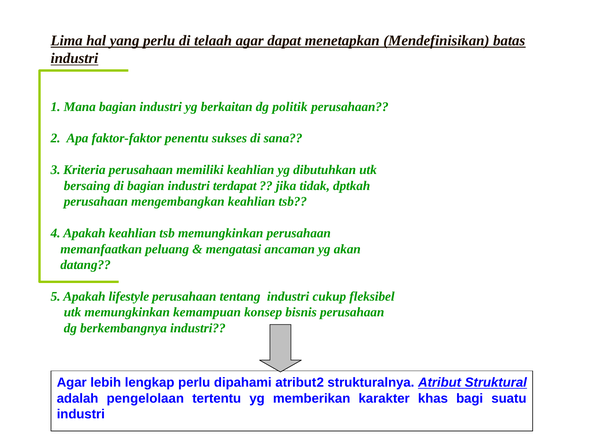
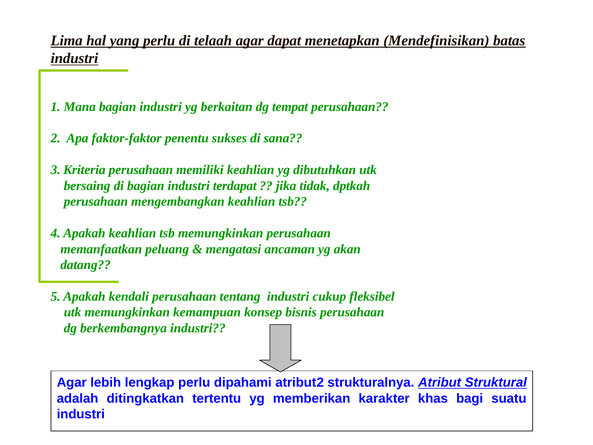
politik: politik -> tempat (290, 107)
lifestyle: lifestyle -> kendali (129, 296)
pengelolaan: pengelolaan -> ditingkatkan (145, 398)
